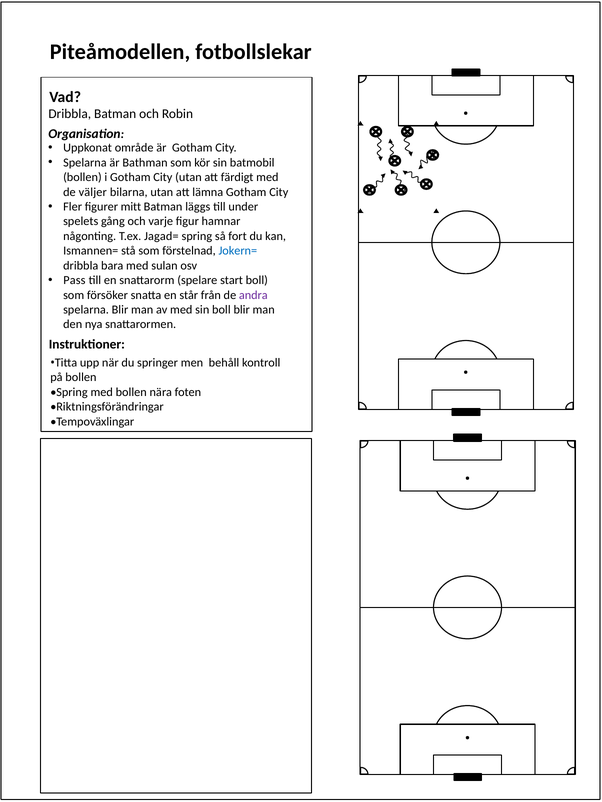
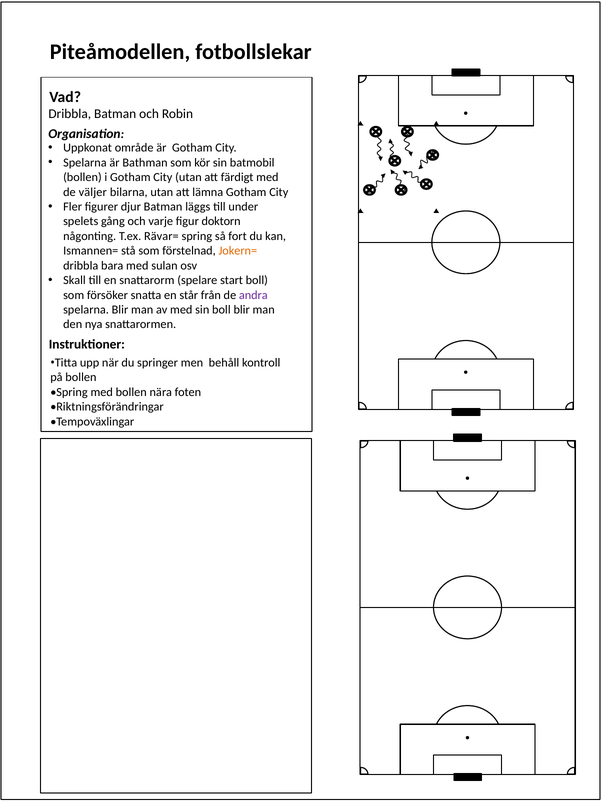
mitt: mitt -> djur (131, 207)
hamnar: hamnar -> doktorn (221, 222)
Jagad=: Jagad= -> Rävar= (161, 236)
Jokern= colour: blue -> orange (238, 251)
Pass: Pass -> Skall (75, 281)
